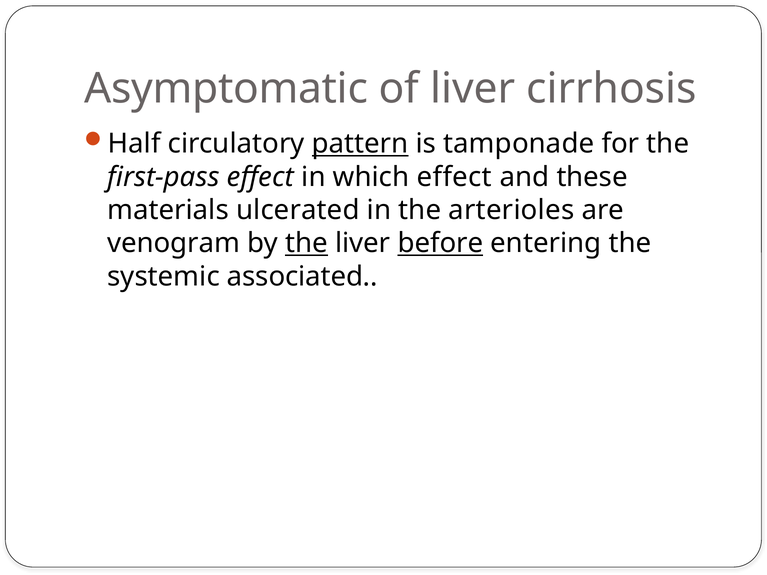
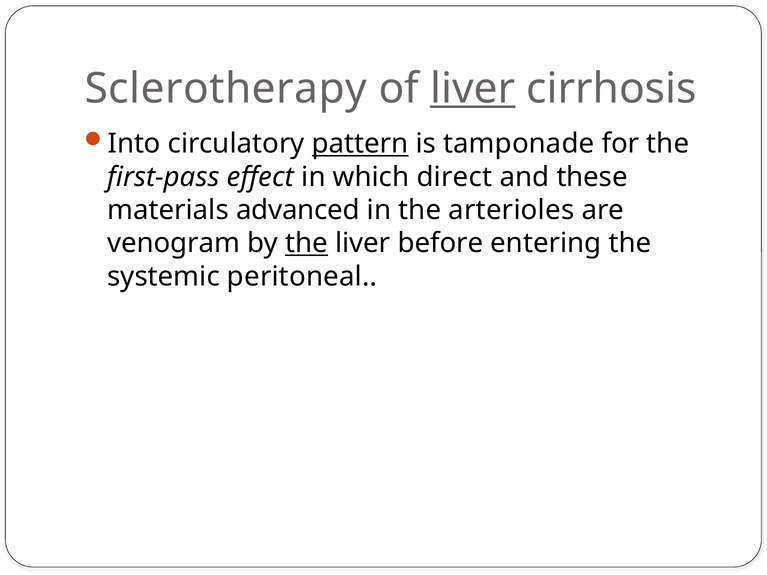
Asymptomatic: Asymptomatic -> Sclerotherapy (226, 89)
liver underline: none -> present (473, 89)
Half: Half -> Into (134, 144)
which effect: effect -> direct (454, 177)
ulcerated: ulcerated -> advanced (298, 210)
before underline: present -> none (440, 243)
associated: associated -> peritoneal (302, 277)
